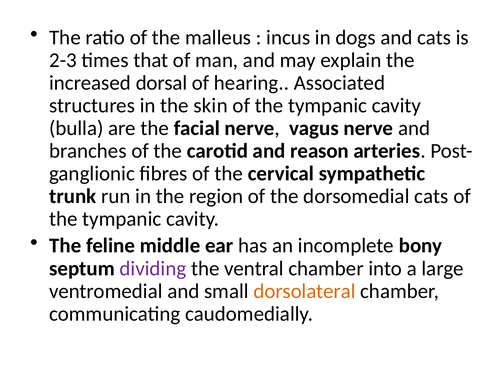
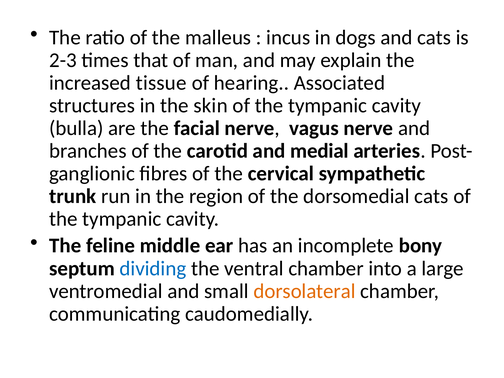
dorsal: dorsal -> tissue (161, 83)
reason: reason -> medial (320, 151)
dividing colour: purple -> blue (153, 268)
